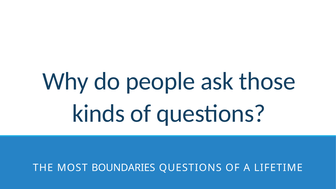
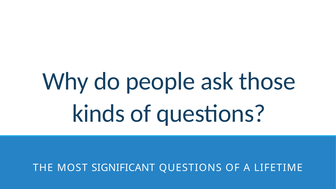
BOUNDARIES: BOUNDARIES -> SIGNIFICANT (123, 168)
